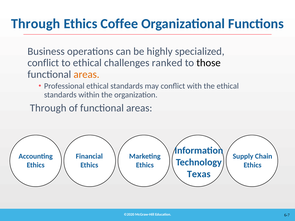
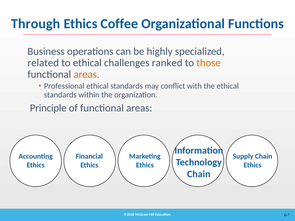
conflict: conflict -> related (43, 63)
those colour: black -> orange (209, 63)
Through: Through -> Principle (48, 108)
Texas: Texas -> Chain (199, 174)
